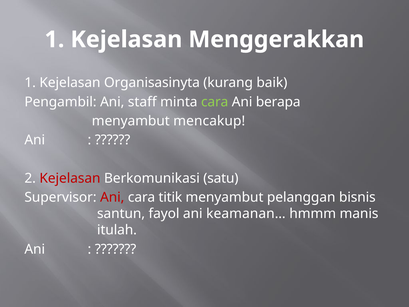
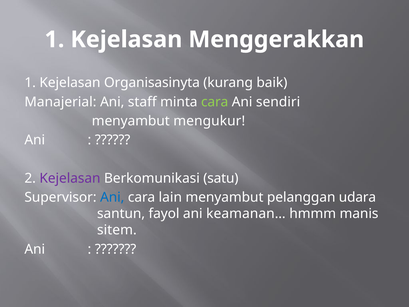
Pengambil: Pengambil -> Manajerial (60, 102)
berapa: berapa -> sendiri (278, 102)
mencakup: mencakup -> mengukur (209, 121)
Kejelasan colour: red -> purple (70, 178)
Ani colour: red -> blue (112, 197)
titik: titik -> lain (170, 197)
bisnis: bisnis -> udara (357, 197)
itulah: itulah -> sitem (117, 230)
